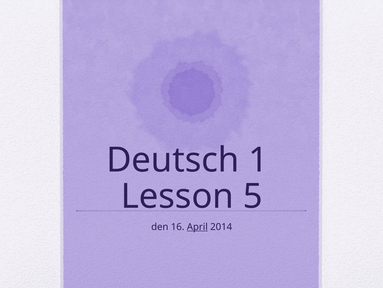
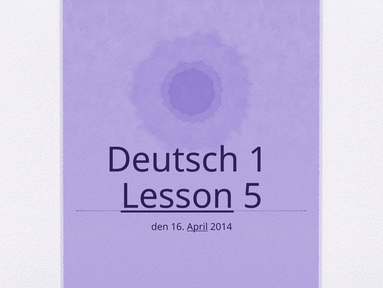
Lesson underline: none -> present (177, 196)
